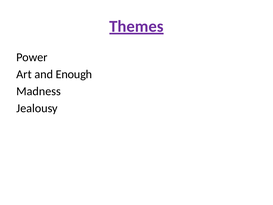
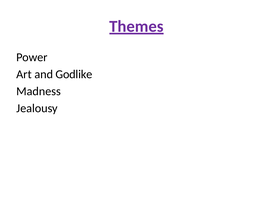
Enough: Enough -> Godlike (74, 74)
